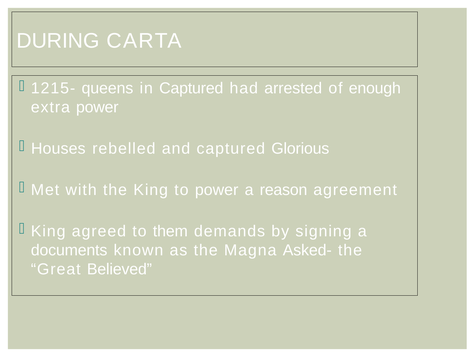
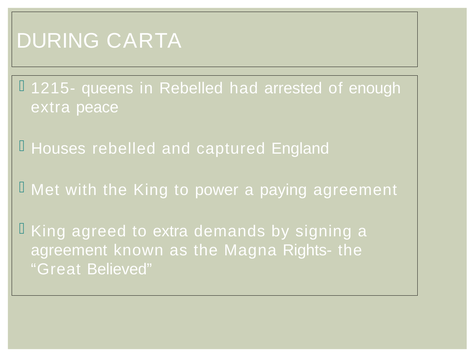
in Captured: Captured -> Rebelled (191, 88)
extra power: power -> peace (97, 107)
Glorious: Glorious -> England (300, 148)
reason: reason -> paying (283, 190)
to them: them -> extra (170, 231)
documents: documents -> agreement (69, 250)
Asked-: Asked- -> Rights- (307, 250)
